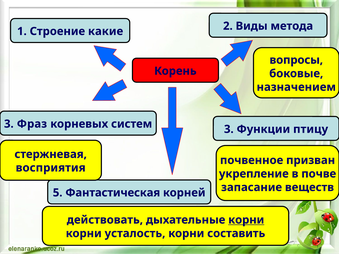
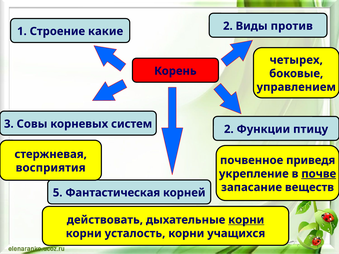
метода: метода -> против (292, 26)
вопросы: вопросы -> четырех (296, 60)
назначением: назначением -> управлением (296, 87)
Фраз: Фраз -> Совы (32, 124)
систем 3: 3 -> 2 (229, 129)
призван: призван -> приведя (311, 160)
почве underline: none -> present (319, 174)
составить: составить -> учащихся (236, 234)
